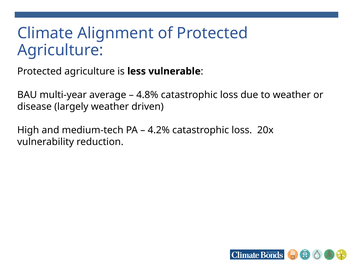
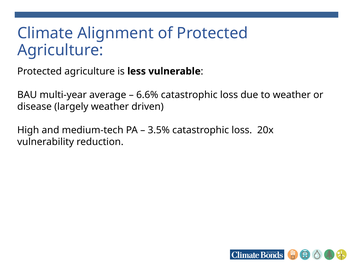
4.8%: 4.8% -> 6.6% (147, 95)
4.2%: 4.2% -> 3.5% (159, 130)
